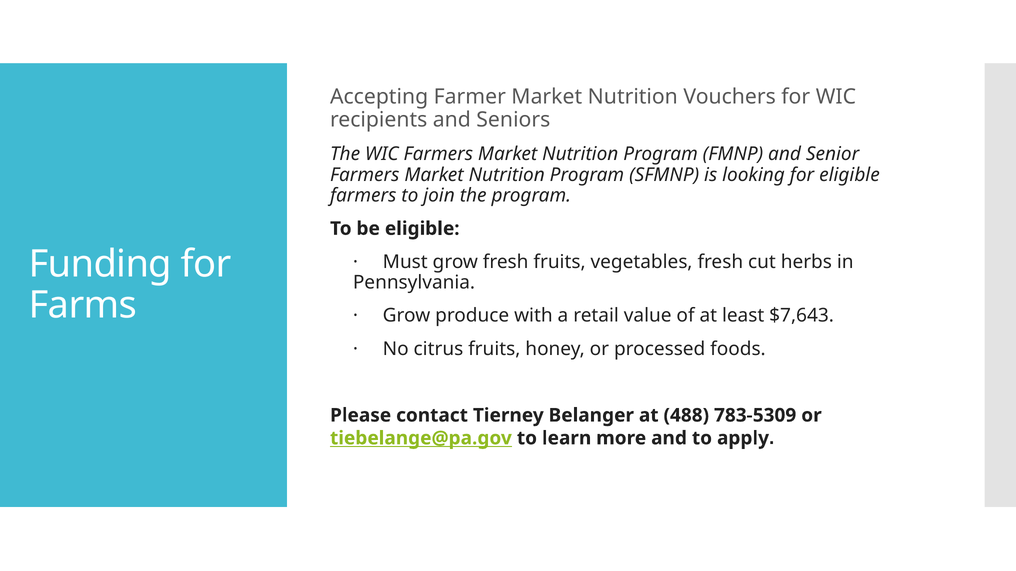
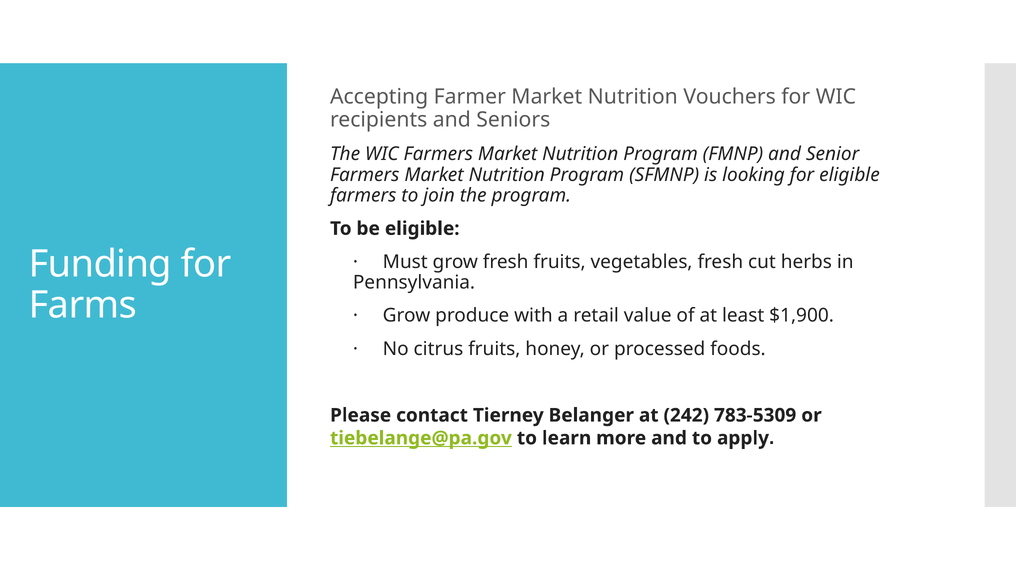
$7,643: $7,643 -> $1,900 (802, 316)
488: 488 -> 242 (686, 416)
